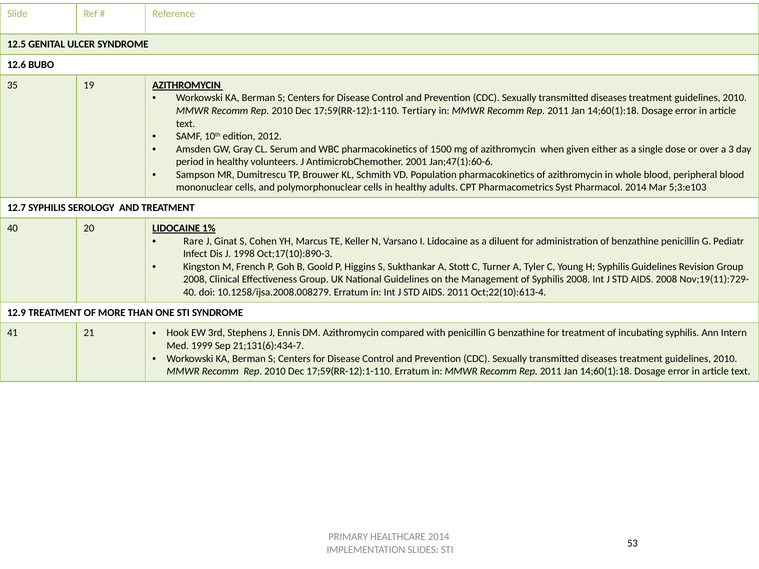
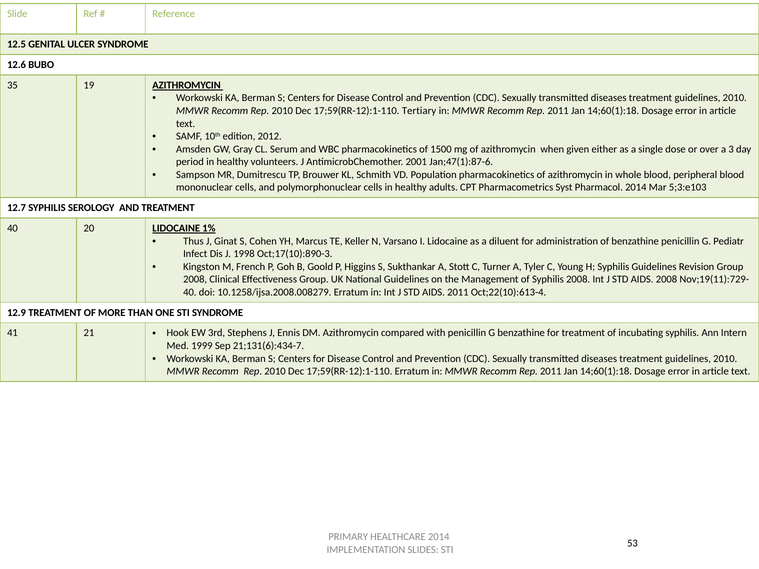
Jan;47(1):60-6: Jan;47(1):60-6 -> Jan;47(1):87-6 (461, 162)
Rare: Rare -> Thus (193, 241)
